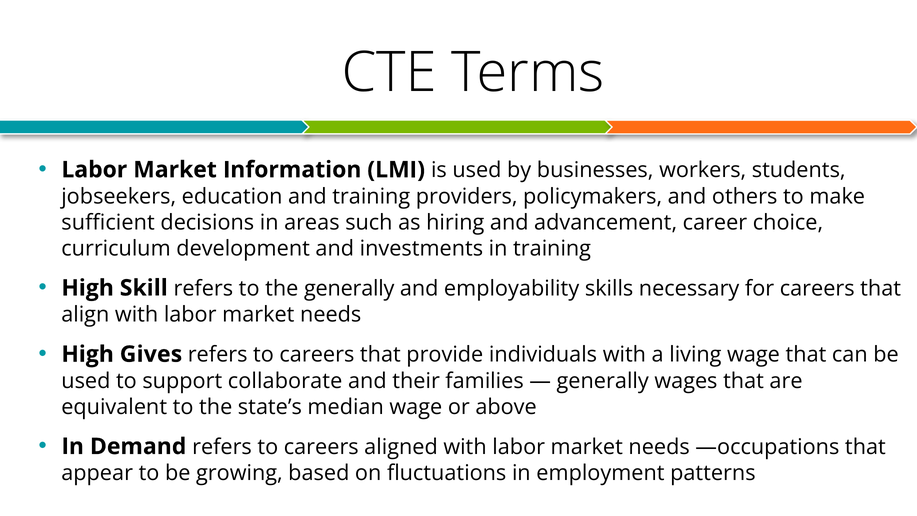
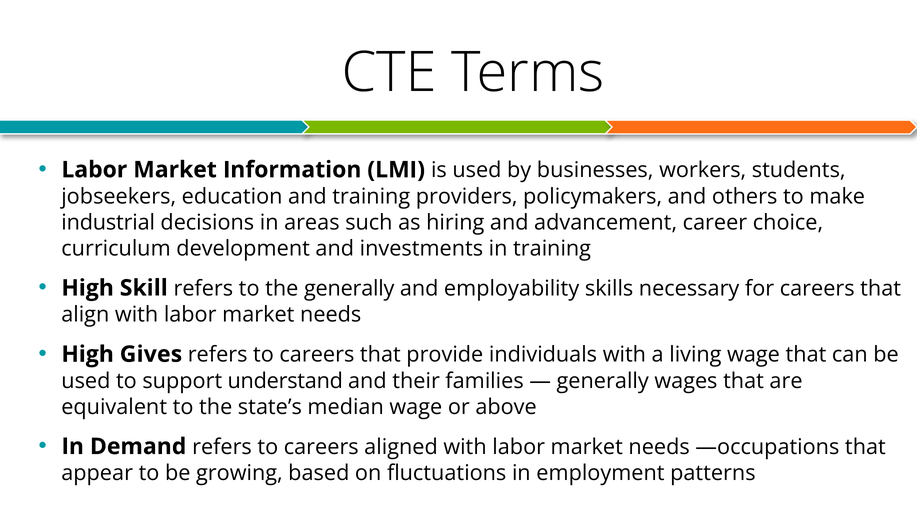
sufficient: sufficient -> industrial (108, 222)
collaborate: collaborate -> understand (285, 381)
